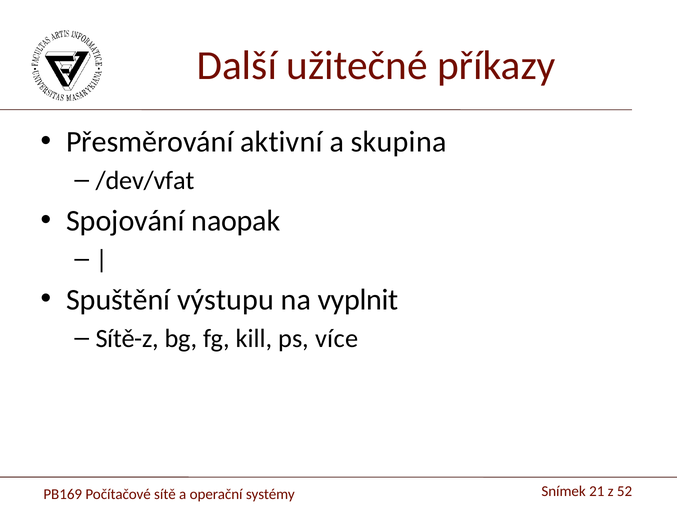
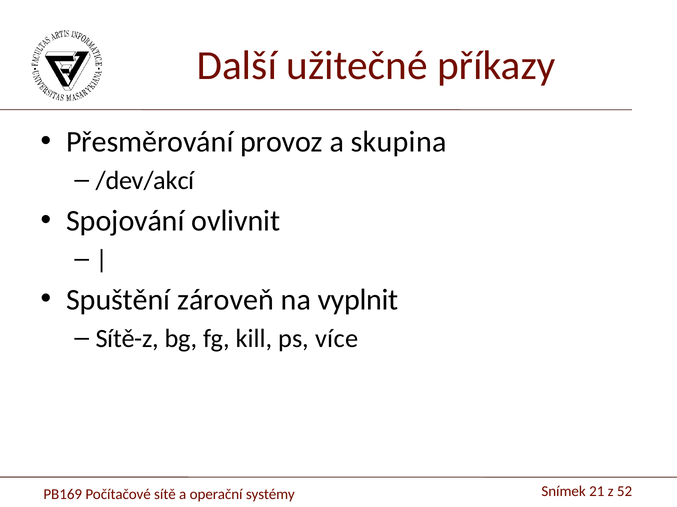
aktivní: aktivní -> provoz (282, 142)
/dev/vfat: /dev/vfat -> /dev/akcí (145, 181)
naopak: naopak -> ovlivnit (236, 221)
výstupu: výstupu -> zároveň (226, 300)
